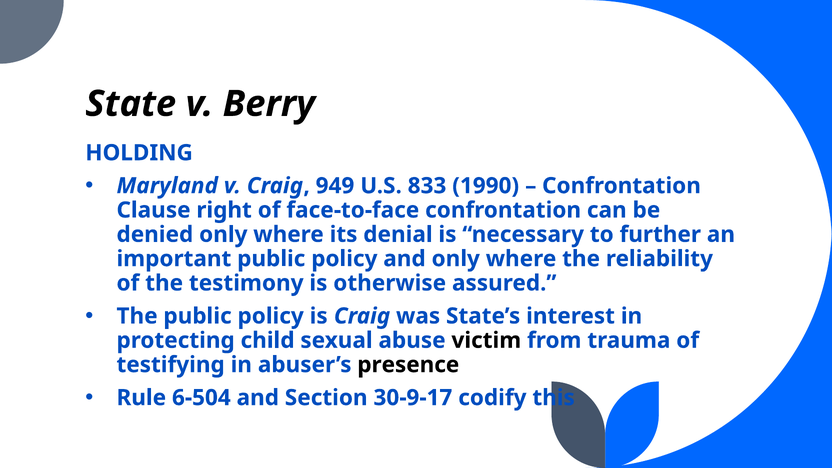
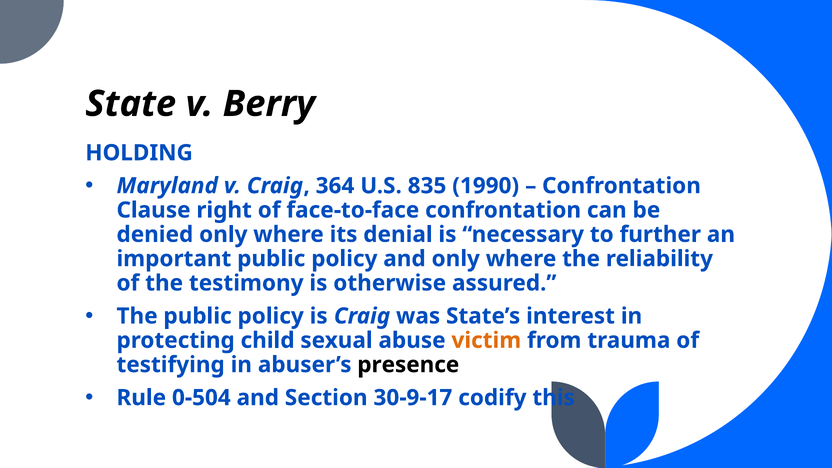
949: 949 -> 364 (335, 186)
833: 833 -> 835 (427, 186)
victim colour: black -> orange (486, 340)
6-504: 6-504 -> 0-504 (201, 398)
